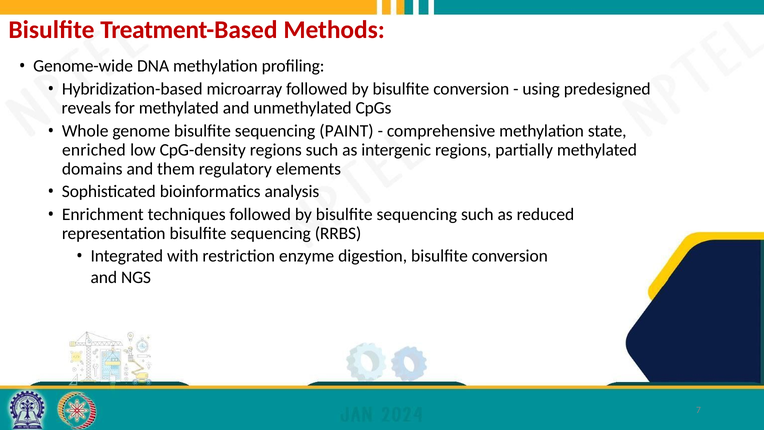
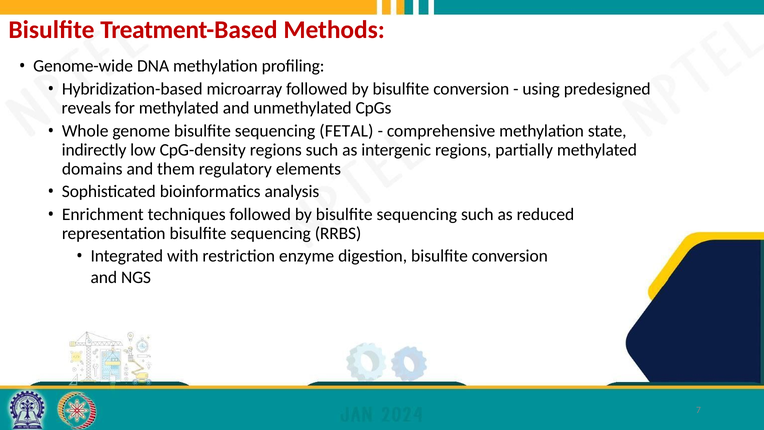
PAINT: PAINT -> FETAL (346, 131)
enriched: enriched -> indirectly (94, 150)
